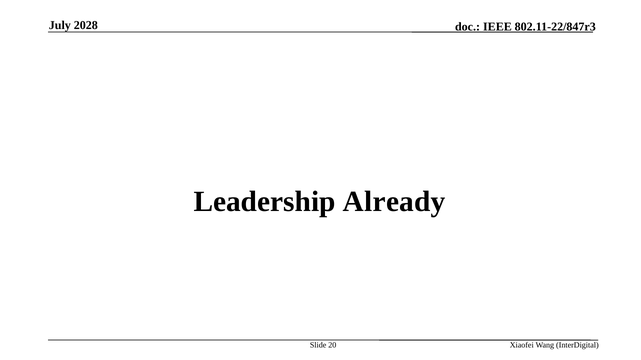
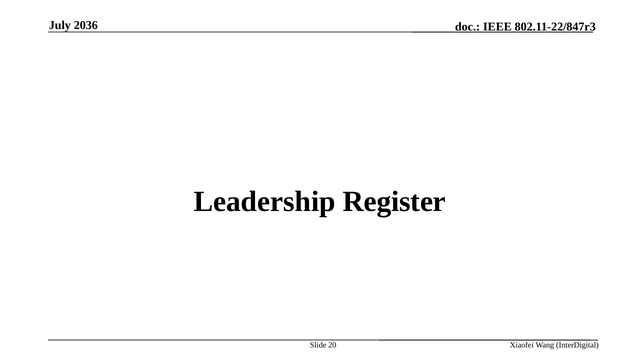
2028: 2028 -> 2036 (86, 25)
Already: Already -> Register (394, 202)
